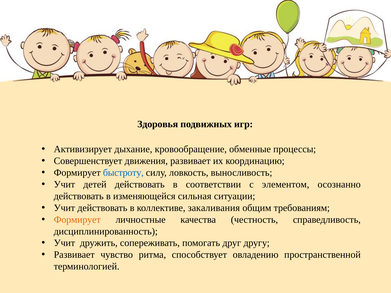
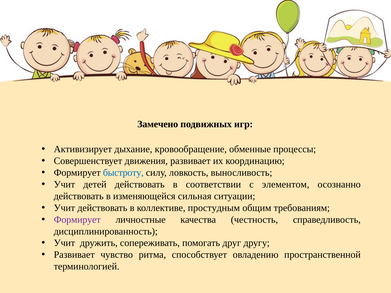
Здоровья: Здоровья -> Замечено (158, 124)
закаливания: закаливания -> простудным (214, 208)
Формирует colour: orange -> purple (77, 220)
